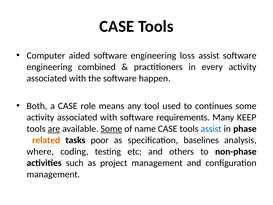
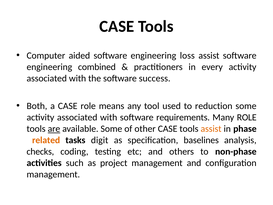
happen: happen -> success (155, 78)
continues: continues -> reduction (214, 106)
Many KEEP: KEEP -> ROLE (247, 117)
Some underline: present -> none (111, 129)
name: name -> other (145, 129)
assist colour: blue -> orange (211, 129)
poor: poor -> digit (100, 140)
where: where -> checks (40, 151)
